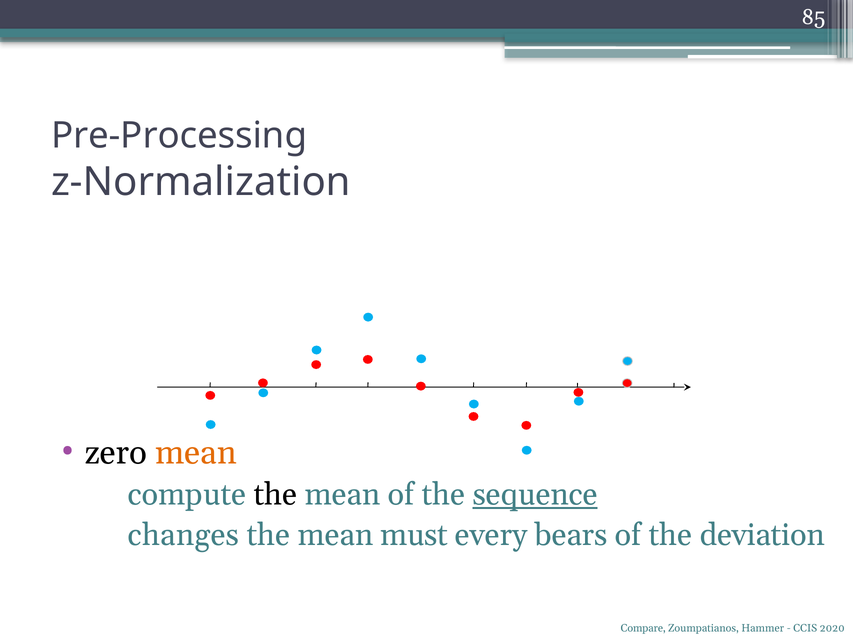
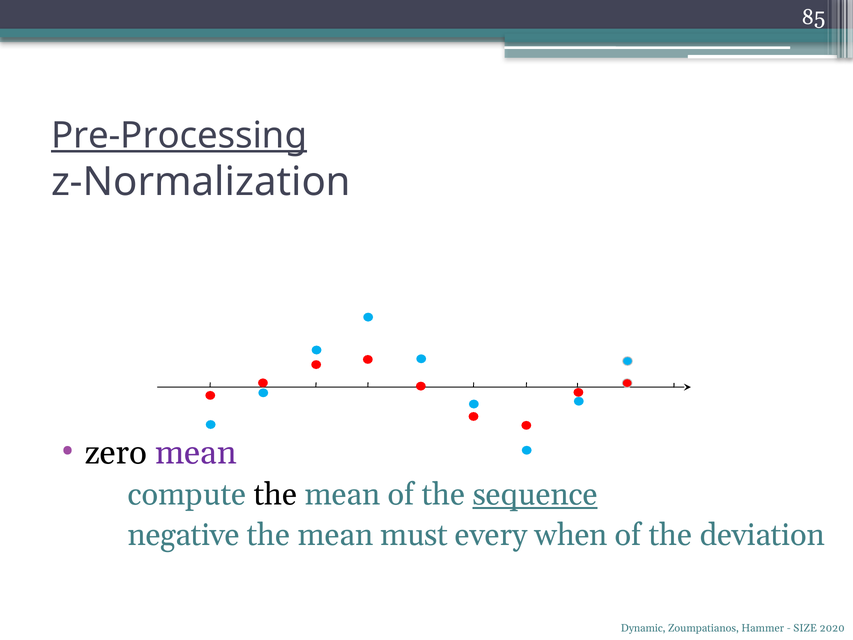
Pre-Processing underline: none -> present (179, 135)
mean colour: orange -> purple (196, 453)
changes: changes -> negative (184, 535)
bears: bears -> when (571, 535)
Compare: Compare -> Dynamic (643, 628)
CCIS: CCIS -> SIZE (805, 628)
